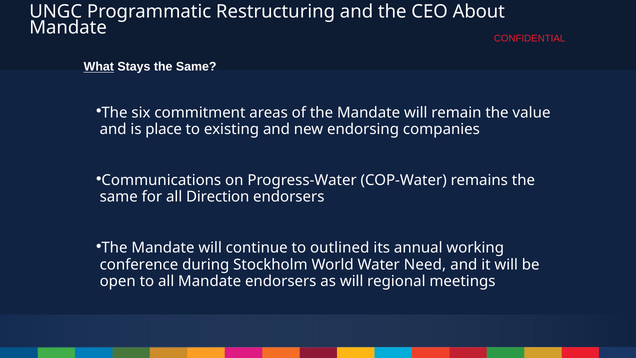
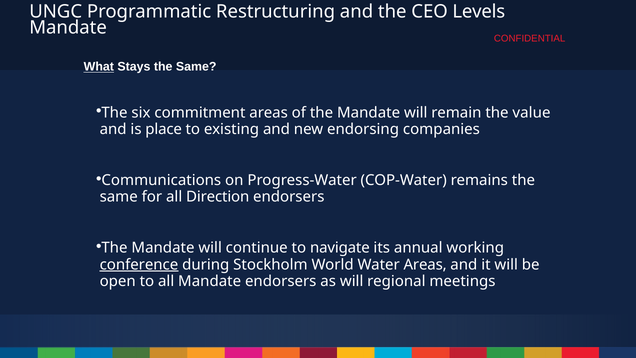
About: About -> Levels (479, 11)
outlined: outlined -> navigate (340, 248)
conference underline: none -> present (139, 264)
Water Need: Need -> Areas (425, 264)
